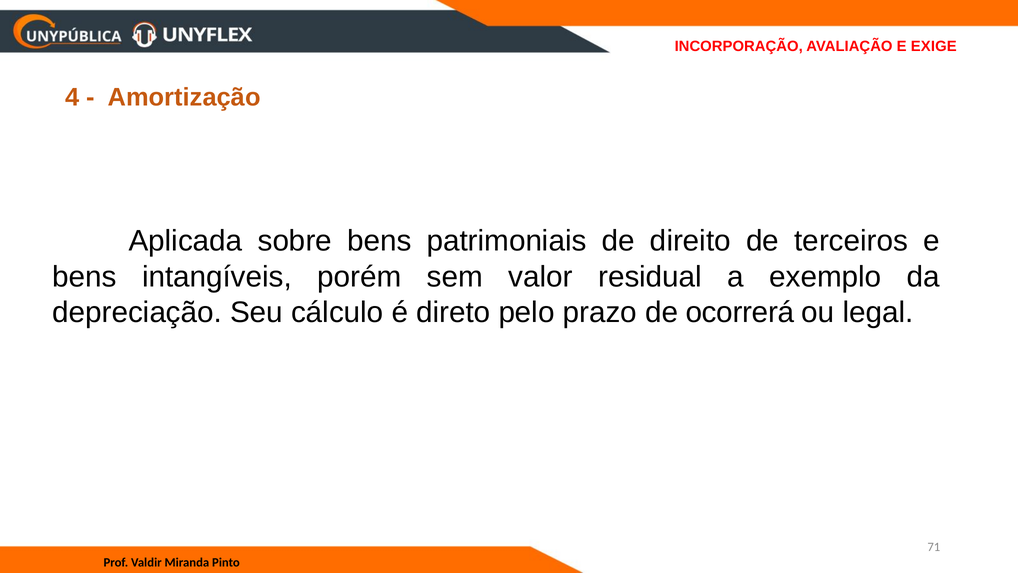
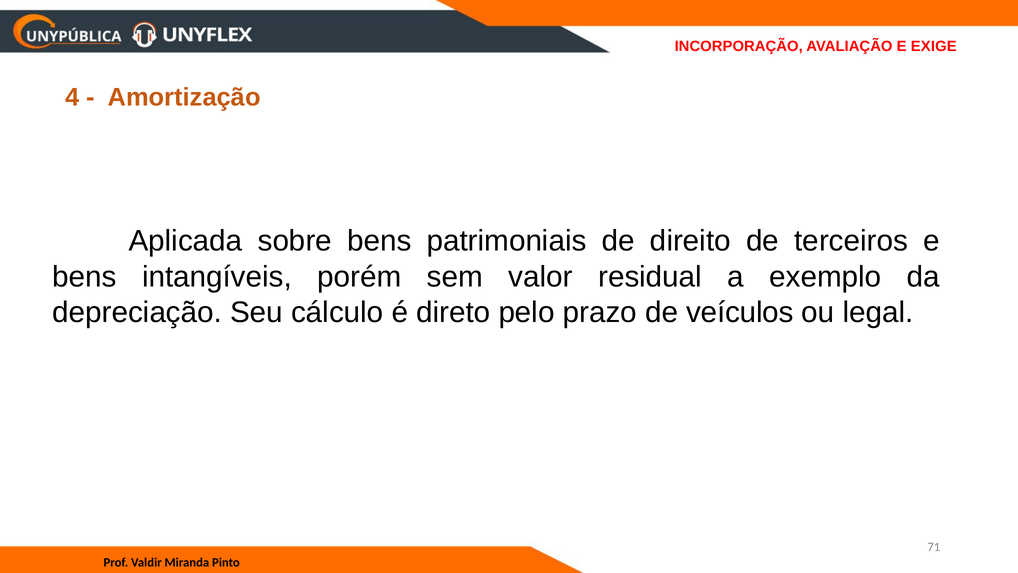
ocorrerá: ocorrerá -> veículos (740, 312)
